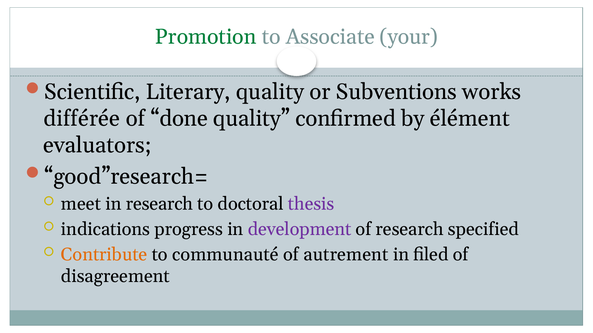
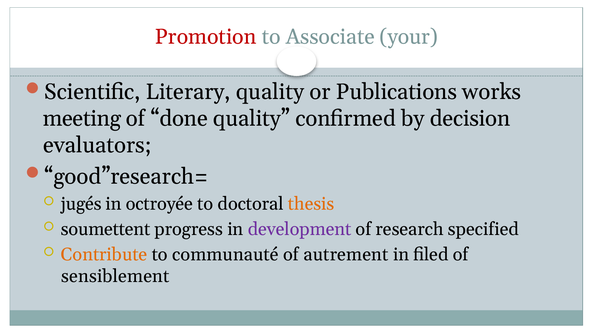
Promotion colour: green -> red (206, 37)
Subventions: Subventions -> Publications (396, 92)
différée: différée -> meeting (82, 119)
élément: élément -> decision (470, 119)
meet: meet -> jugés (81, 204)
in research: research -> octroyée (159, 204)
thesis colour: purple -> orange (311, 204)
indications: indications -> soumettent (106, 230)
disagreement: disagreement -> sensiblement (115, 277)
